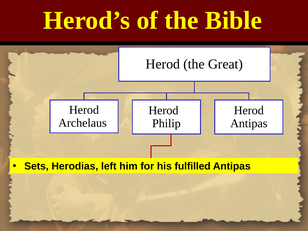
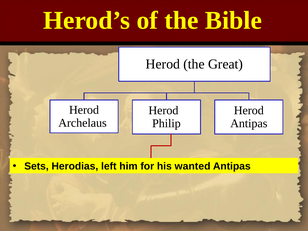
fulfilled: fulfilled -> wanted (193, 166)
